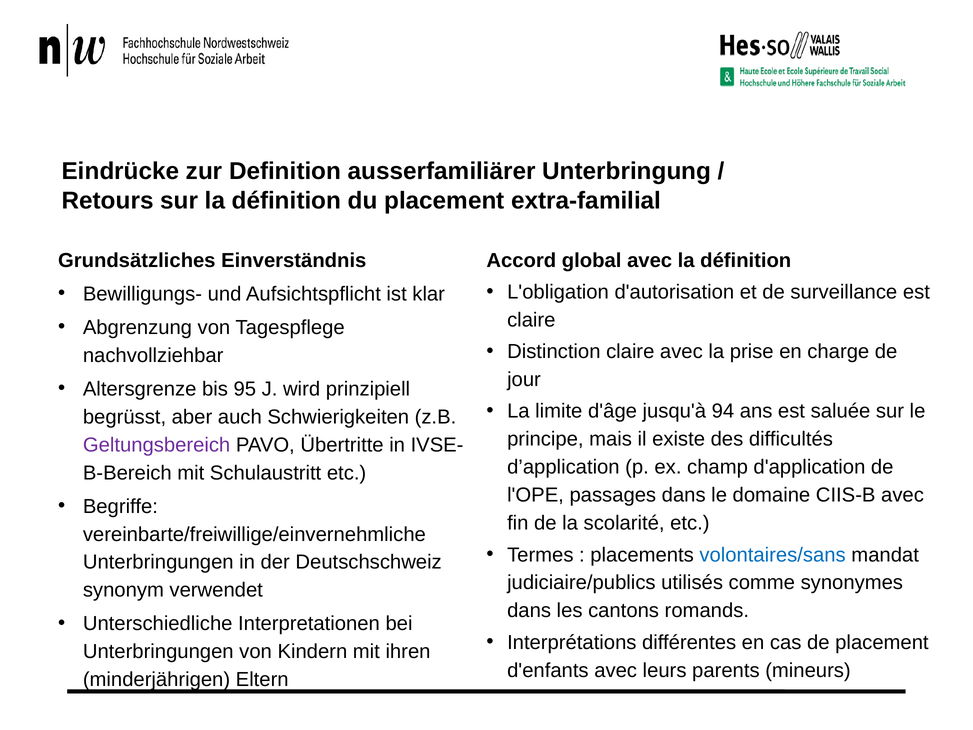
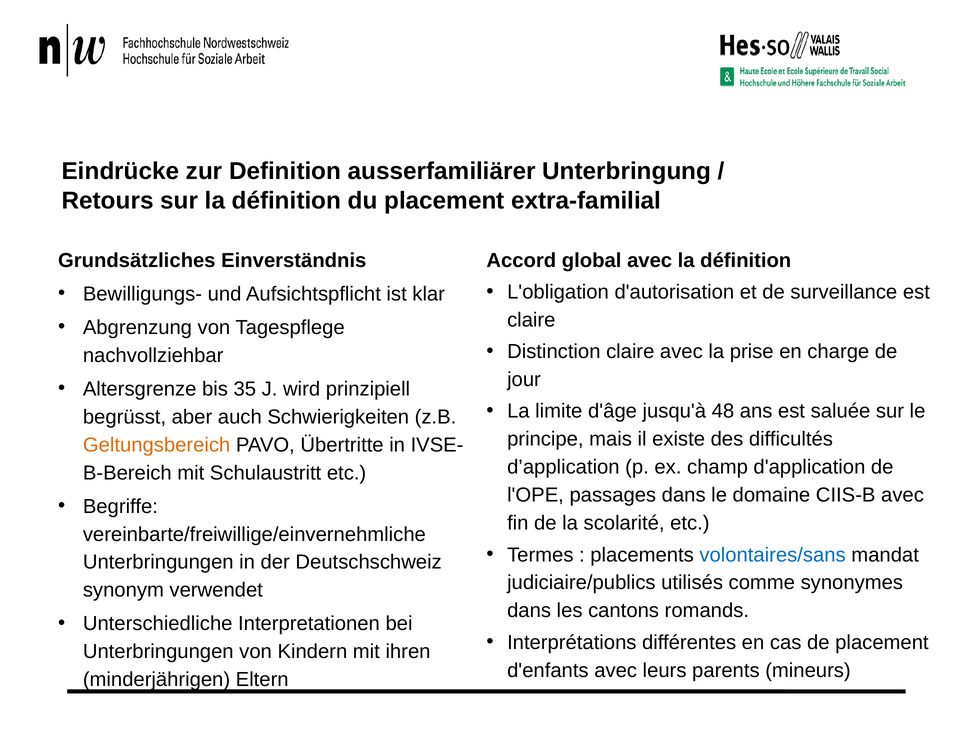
95: 95 -> 35 (245, 389)
94: 94 -> 48 (723, 411)
Geltungsbereich colour: purple -> orange (157, 445)
